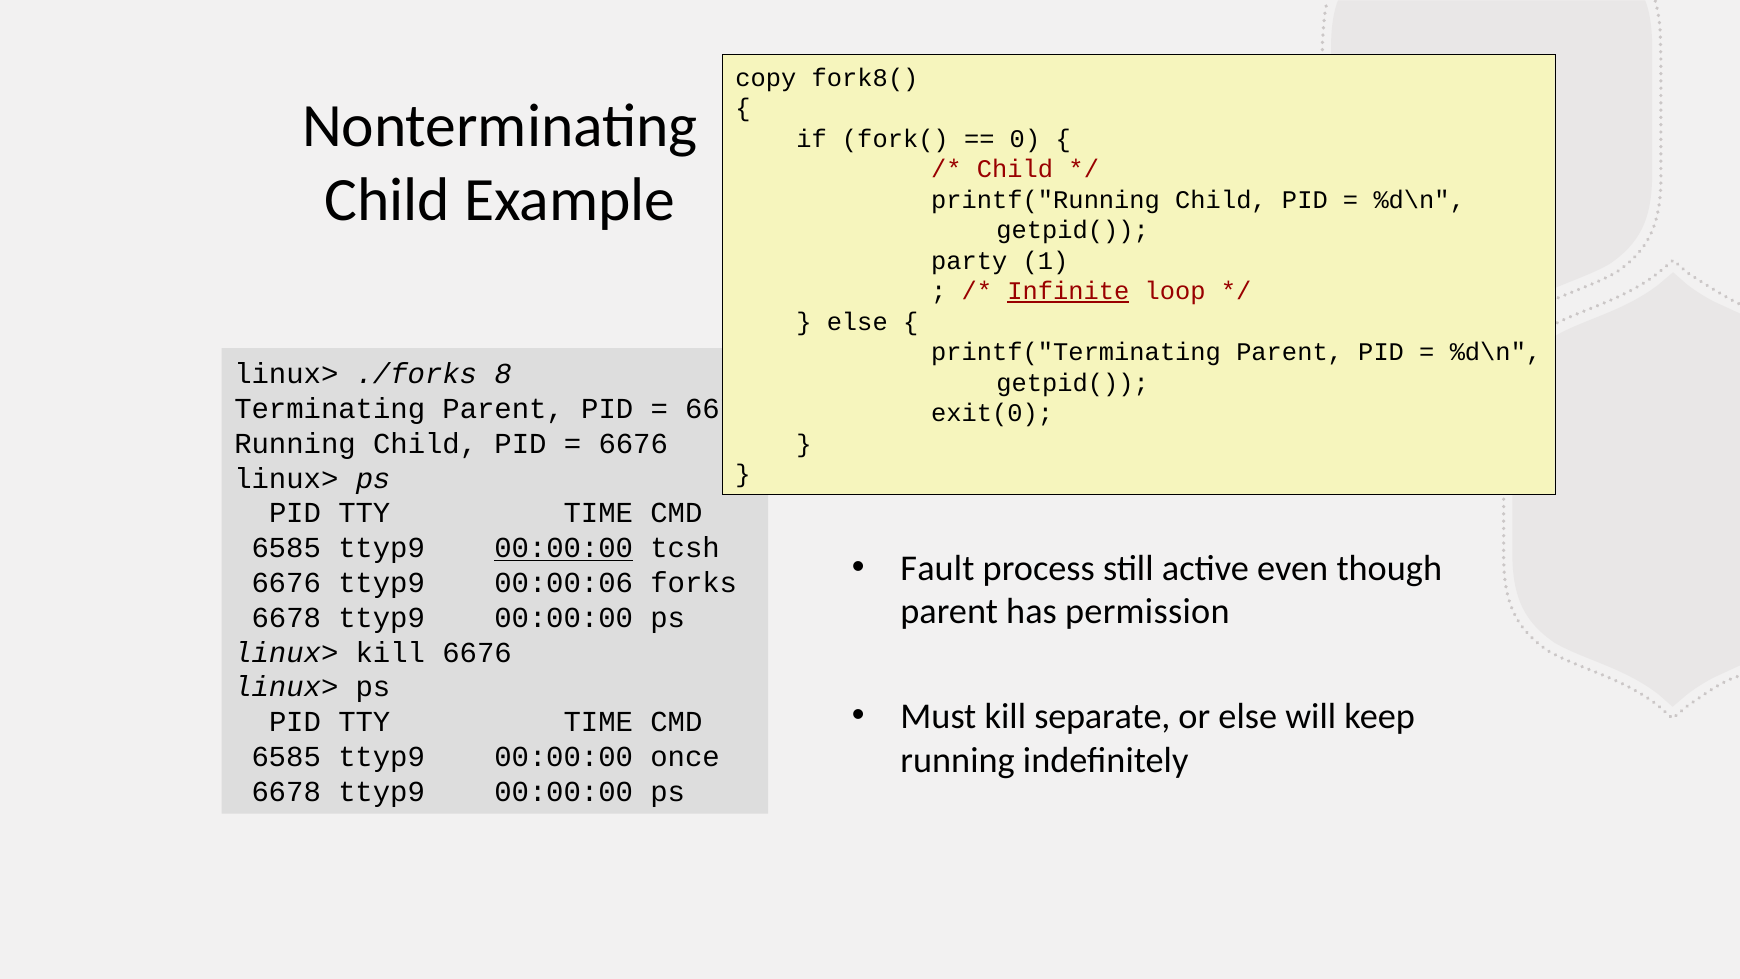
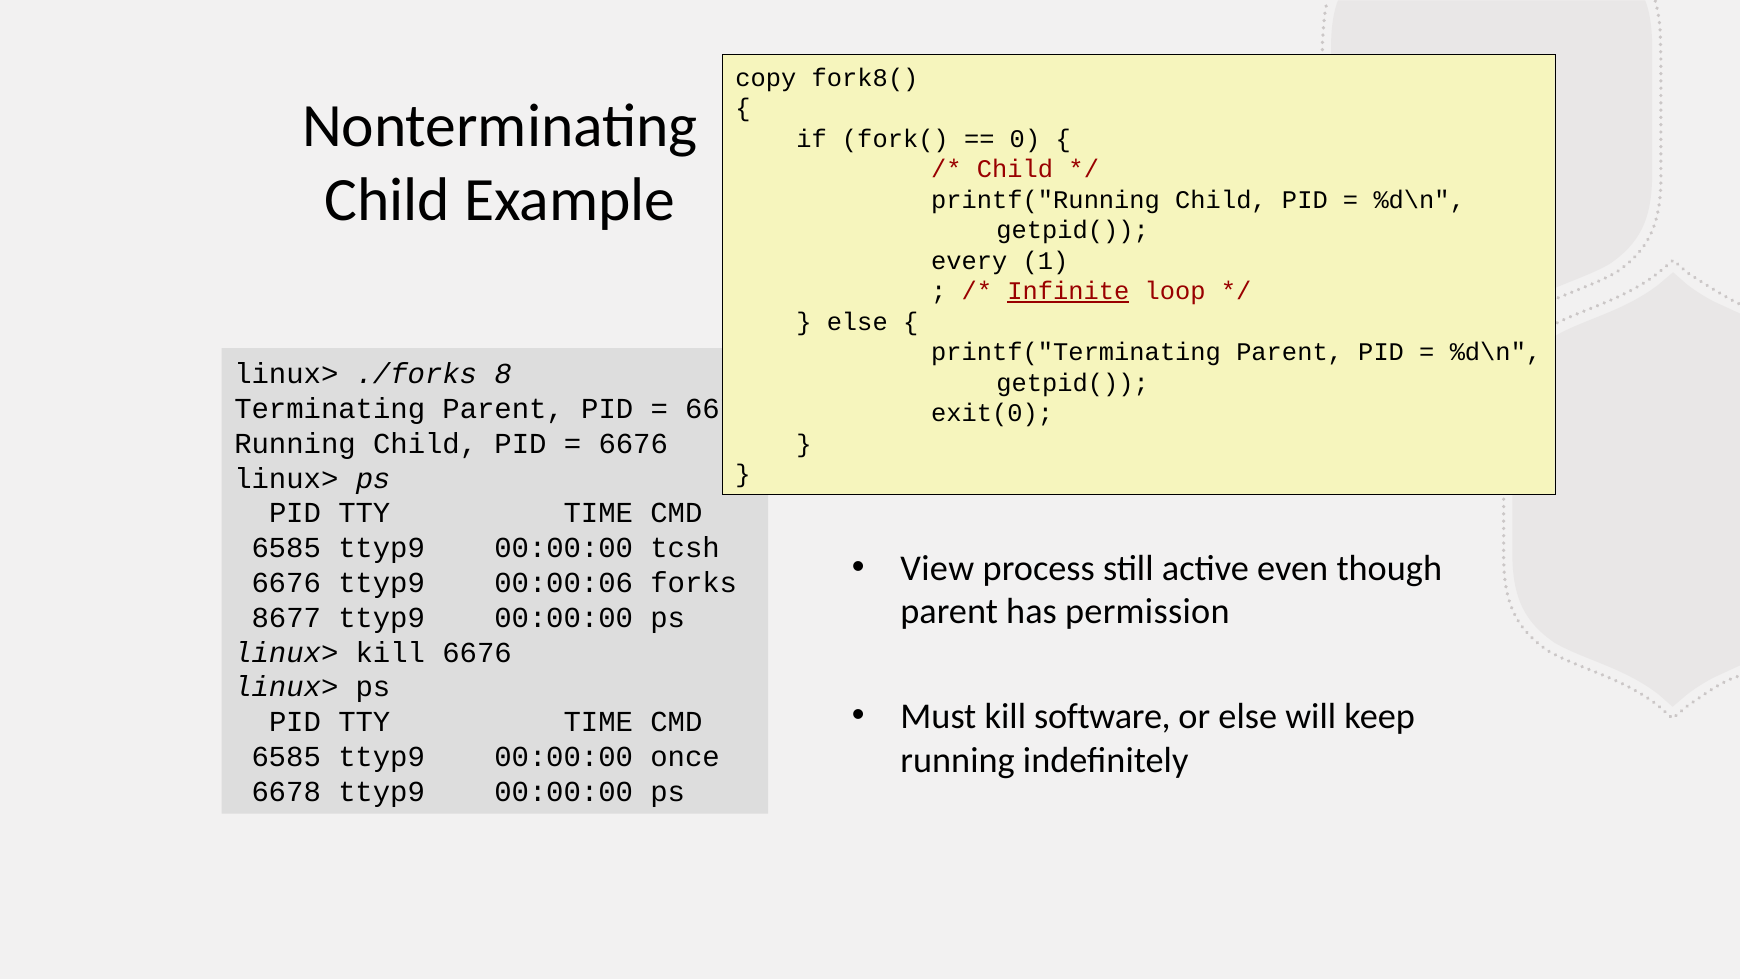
party: party -> every (969, 261)
00:00:00 underline: present -> none (564, 548)
Fault: Fault -> View (937, 568)
6678: 6678 -> 8677 (286, 618)
separate: separate -> software (1102, 717)
